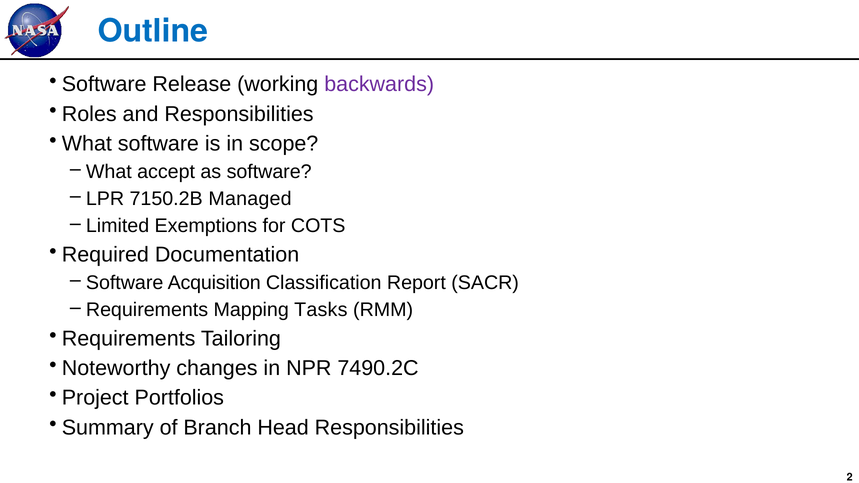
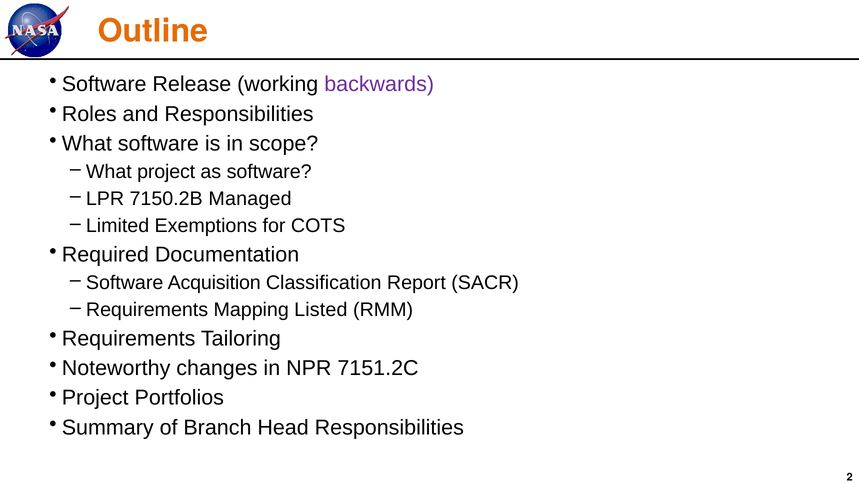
Outline colour: blue -> orange (153, 31)
What accept: accept -> project (166, 172)
Tasks: Tasks -> Listed (321, 310)
7490.2C: 7490.2C -> 7151.2C (378, 368)
